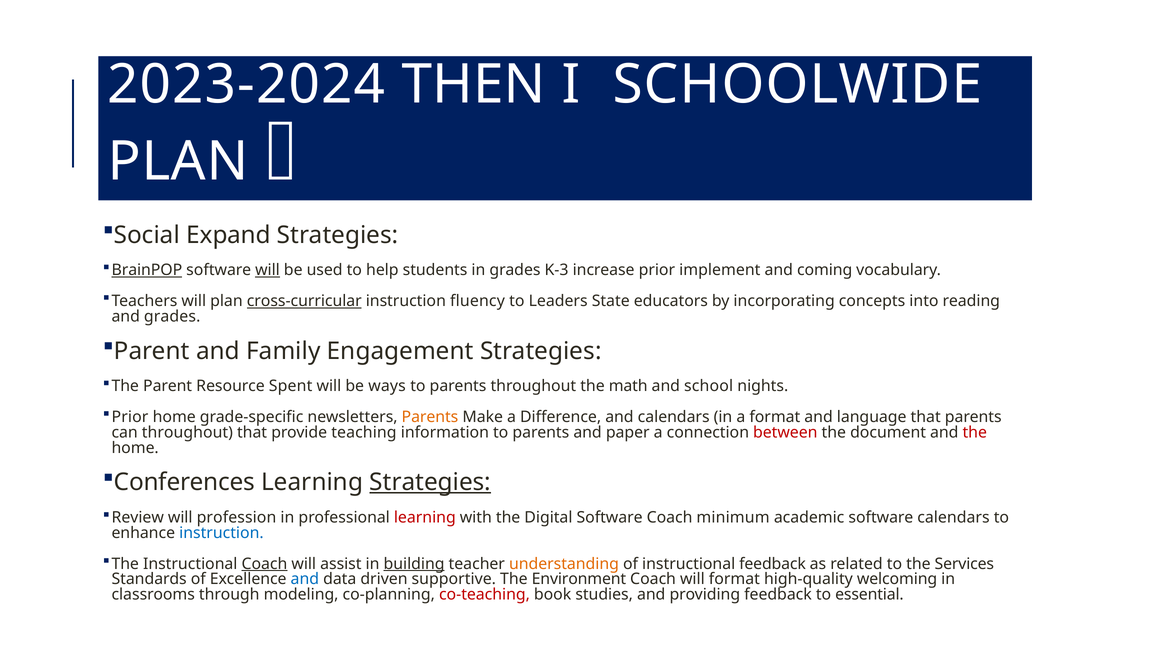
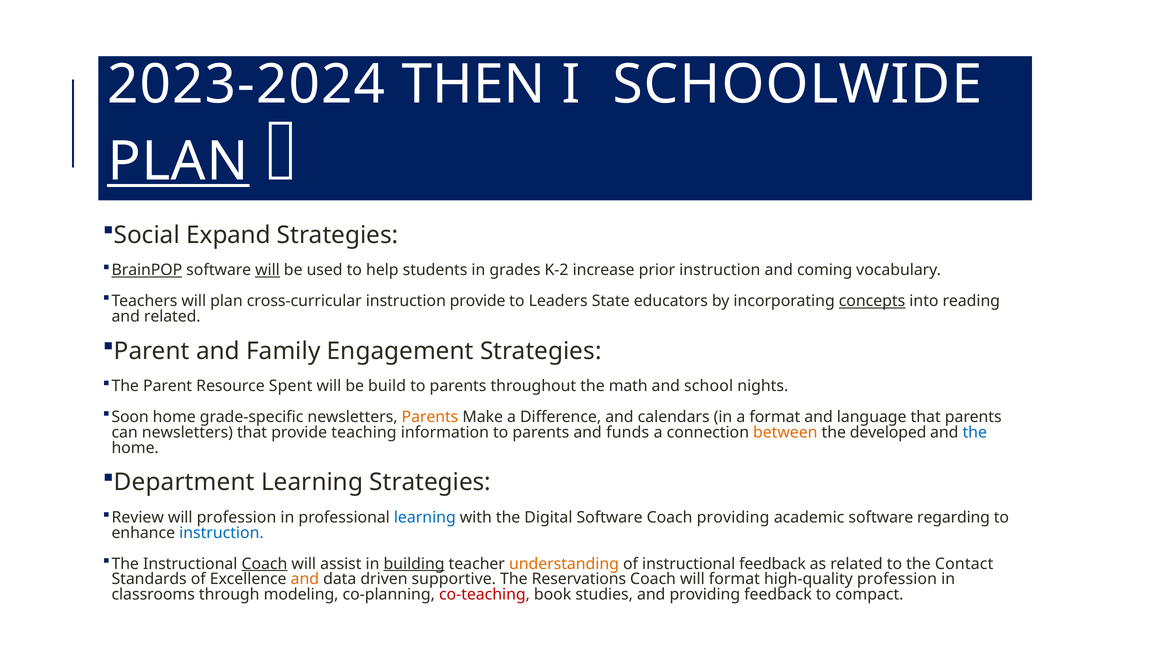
PLAN underline: none -> present (178, 162)
K-3: K-3 -> K-2 (557, 270)
prior implement: implement -> instruction (720, 270)
cross-curricular underline: present -> none (304, 301)
instruction fluency: fluency -> provide (478, 301)
concepts underline: none -> present (872, 301)
and grades: grades -> related (172, 316)
ways: ways -> build (387, 386)
Prior: Prior -> Soon (130, 417)
can throughout: throughout -> newsletters (187, 432)
paper: paper -> funds (628, 432)
between colour: red -> orange (785, 432)
document: document -> developed (888, 432)
the colour: red -> blue (975, 432)
Conferences: Conferences -> Department (184, 482)
Strategies underline: present -> none (430, 482)
learning colour: red -> blue (425, 517)
Coach minimum: minimum -> providing (733, 517)
software calendars: calendars -> regarding (954, 517)
Services: Services -> Contact (964, 564)
and colour: blue -> orange (305, 579)
Environment: Environment -> Reservations (579, 579)
high-quality welcoming: welcoming -> profession (897, 579)
essential: essential -> compact (869, 594)
